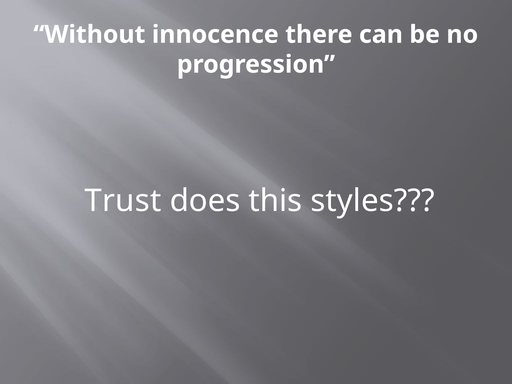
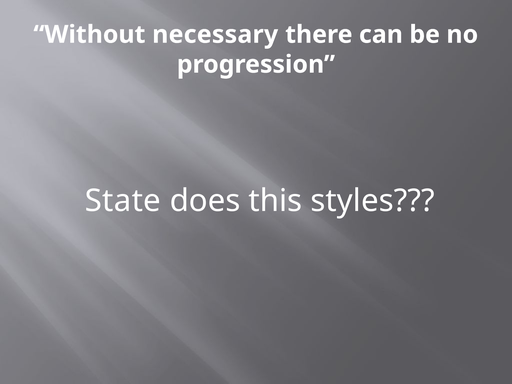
innocence: innocence -> necessary (215, 35)
Trust: Trust -> State (123, 201)
